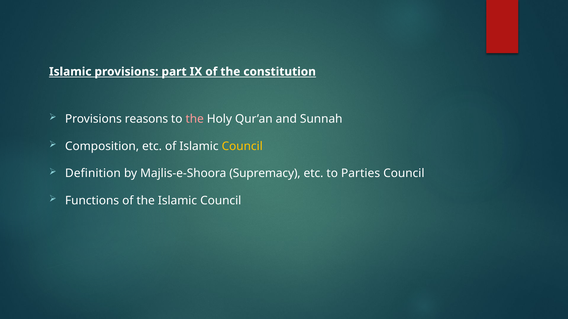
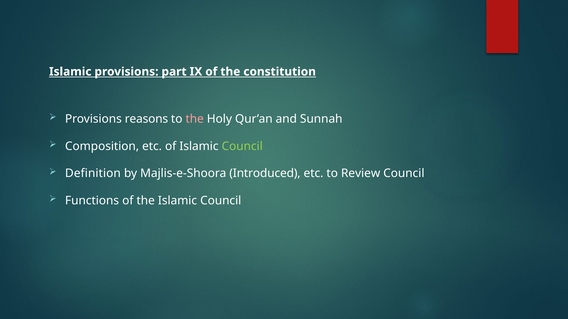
Council colour: yellow -> light green (242, 146)
Supremacy: Supremacy -> Introduced (265, 174)
Parties: Parties -> Review (361, 174)
